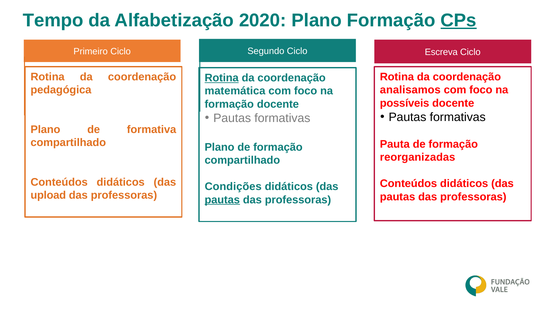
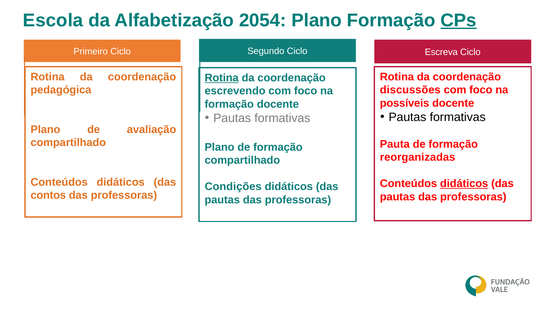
Tempo: Tempo -> Escola (53, 20)
2020: 2020 -> 2054 (263, 20)
analisamos: analisamos -> discussões (410, 90)
matemática: matemática -> escrevendo (235, 91)
formativa: formativa -> avaliação (152, 130)
didáticos underline: none -> present (464, 184)
upload: upload -> contos (48, 195)
pautas underline: present -> none (222, 200)
